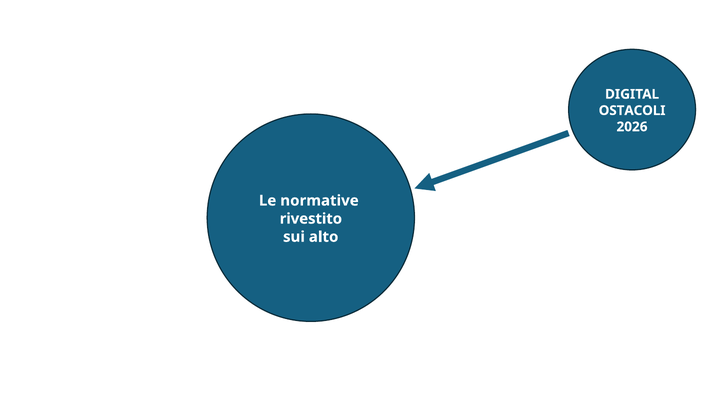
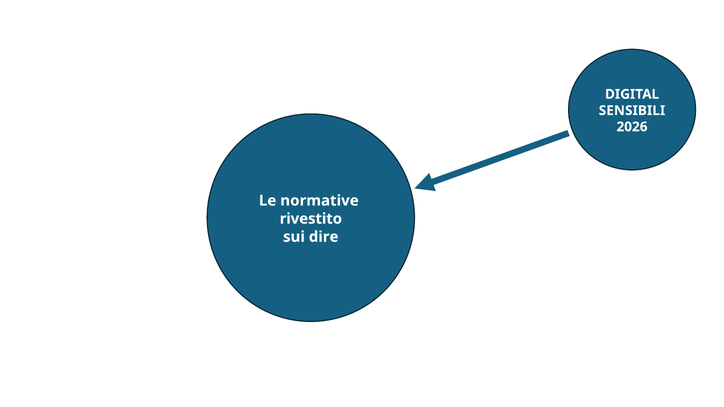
OSTACOLI: OSTACOLI -> SENSIBILI (632, 111)
alto: alto -> dire (324, 237)
